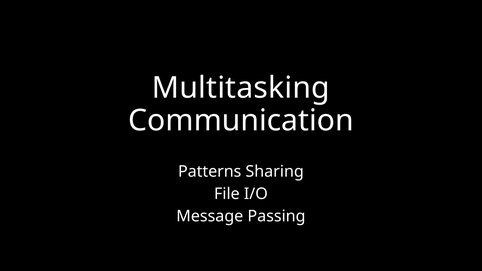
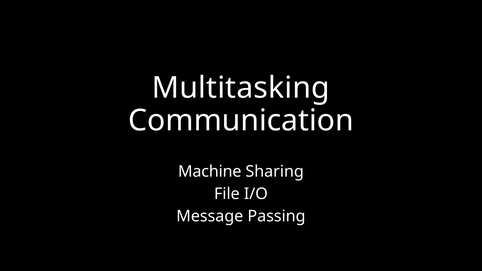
Patterns: Patterns -> Machine (210, 172)
